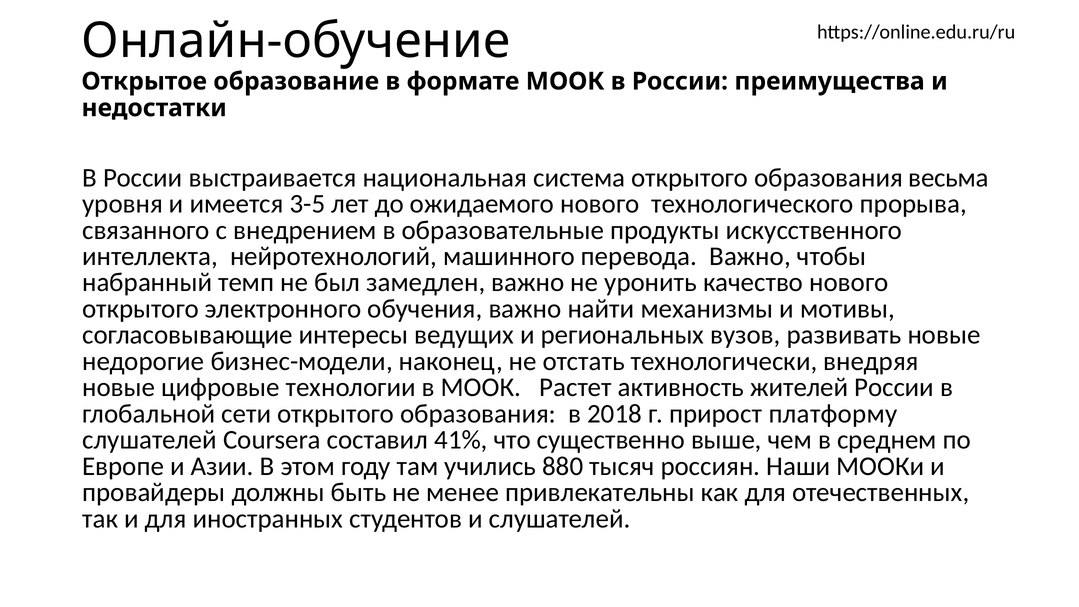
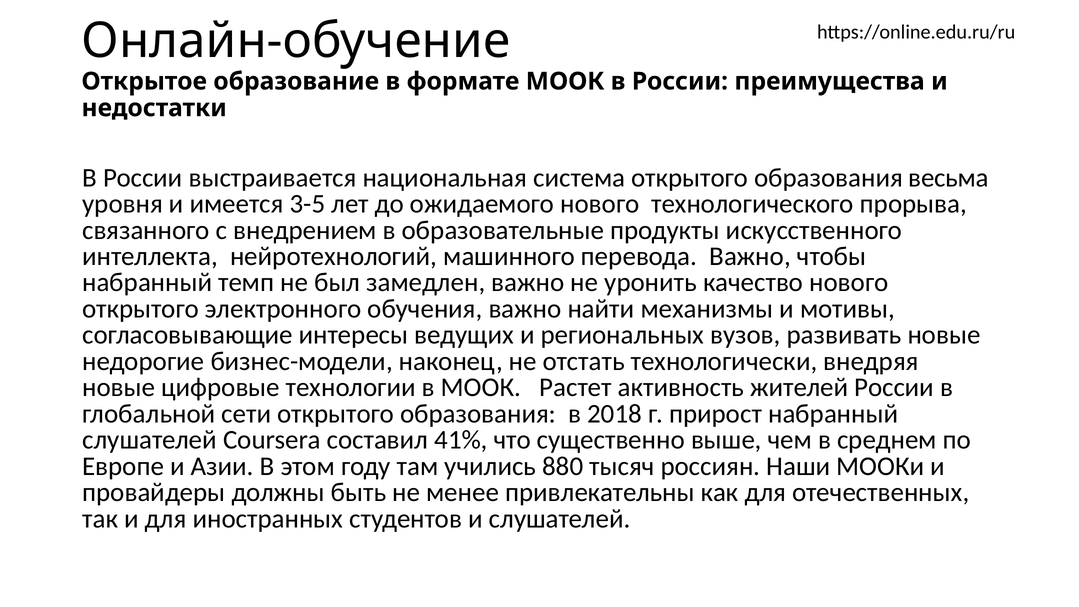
прирост платформу: платформу -> набранный (833, 414)
